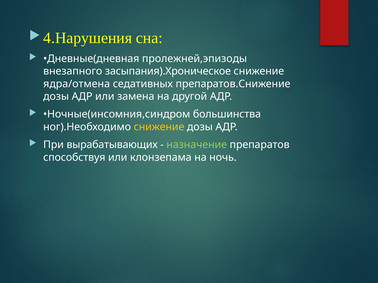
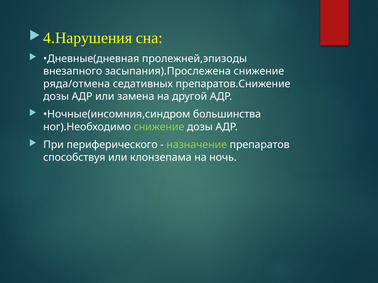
засыпания).Хроническое: засыпания).Хроническое -> засыпания).Прослежена (168, 71)
ядра/отмена: ядра/отмена -> ряда/отмена (77, 84)
снижение colour: yellow -> light green (159, 127)
вырабатывающих: вырабатывающих -> периферического (112, 145)
